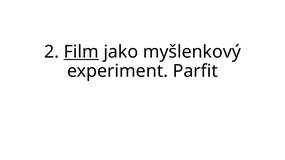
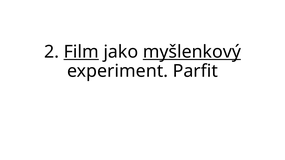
myšlenkový underline: none -> present (192, 52)
